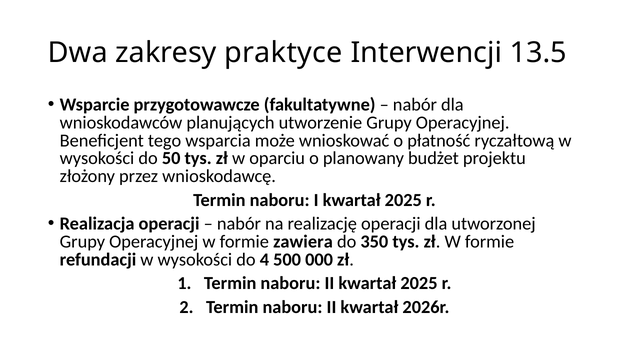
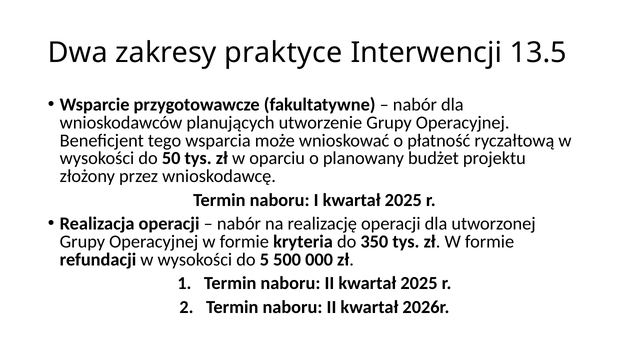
zawiera: zawiera -> kryteria (303, 241)
4: 4 -> 5 (264, 259)
